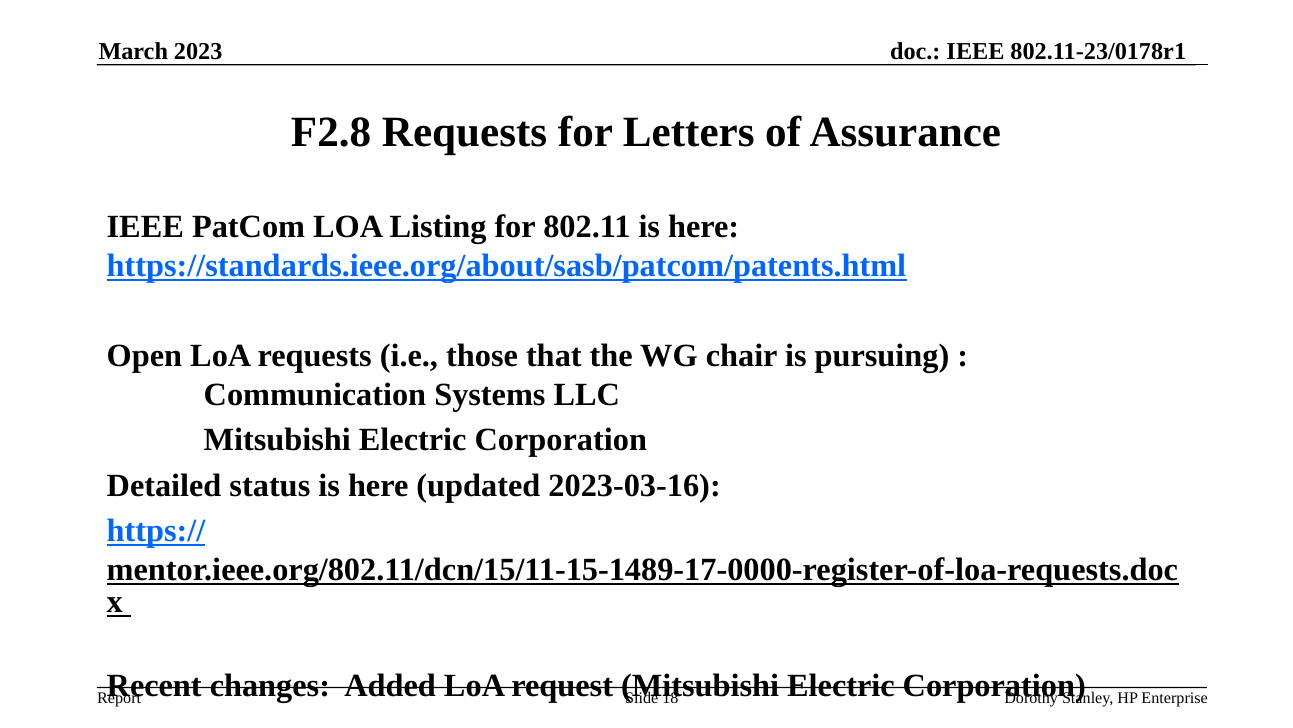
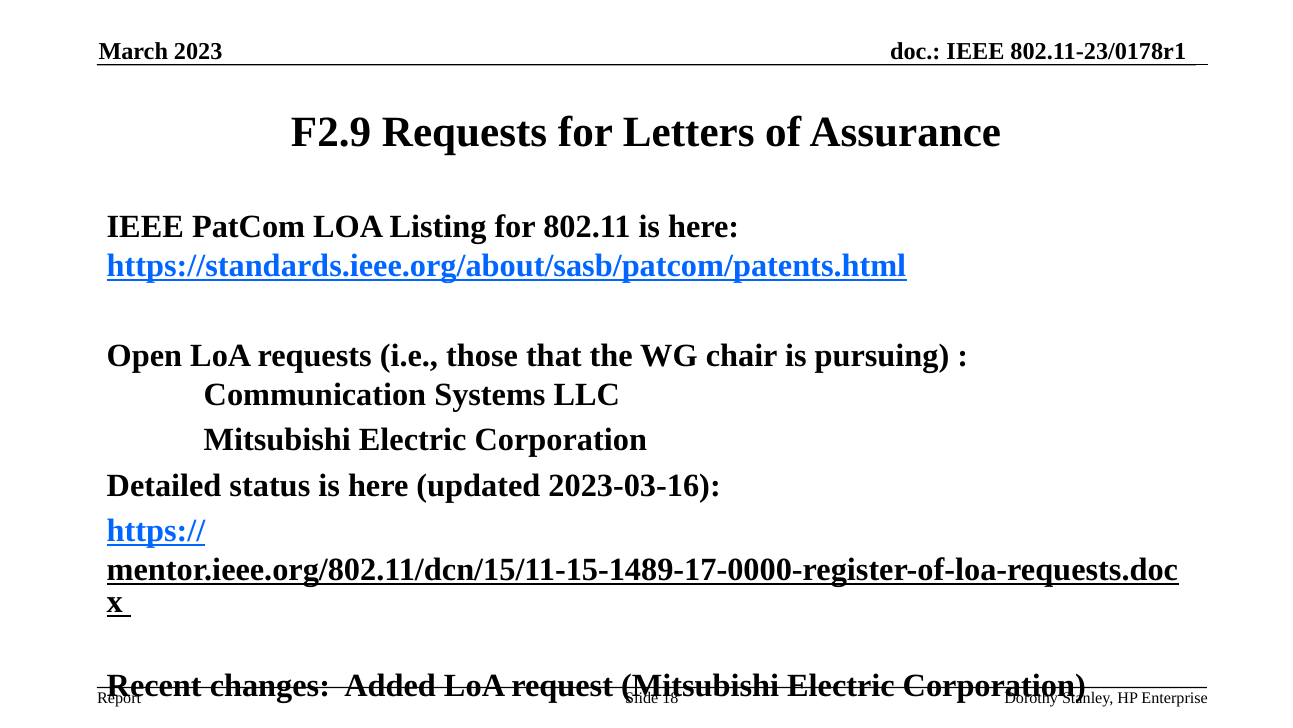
F2.8: F2.8 -> F2.9 (331, 132)
